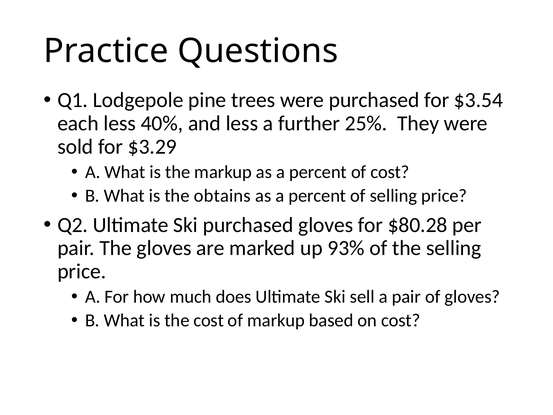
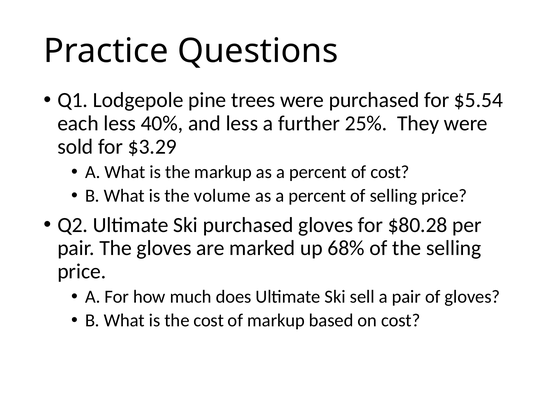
$3.54: $3.54 -> $5.54 (478, 100)
obtains: obtains -> volume (222, 196)
93%: 93% -> 68% (346, 248)
